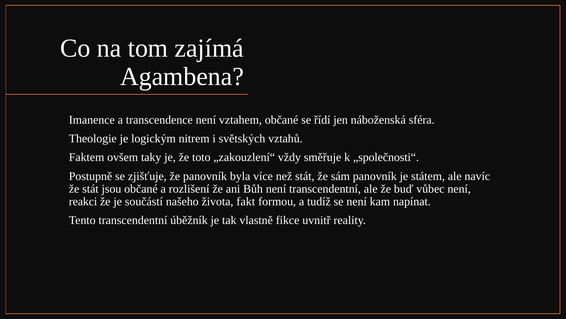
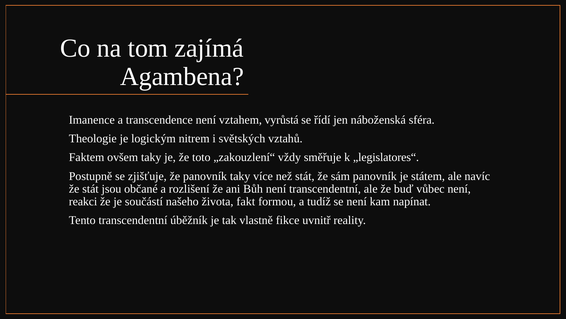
vztahem občané: občané -> vyrůstá (282, 120)
„společnosti“: „společnosti“ -> „legislatores“ (386, 157)
panovník byla: byla -> taky (240, 176)
